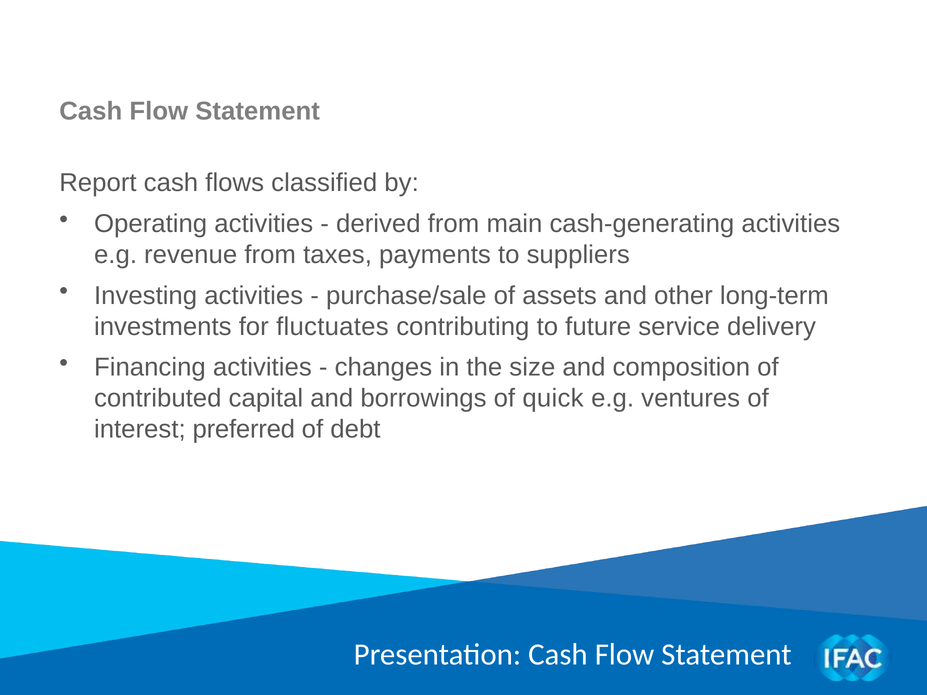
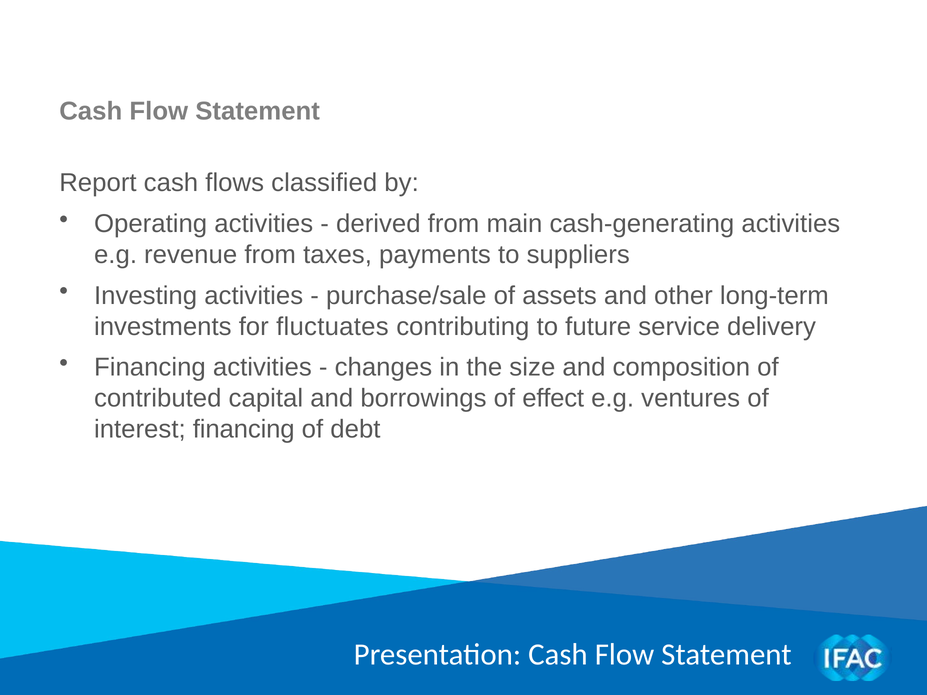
quick: quick -> effect (553, 399)
interest preferred: preferred -> financing (244, 429)
